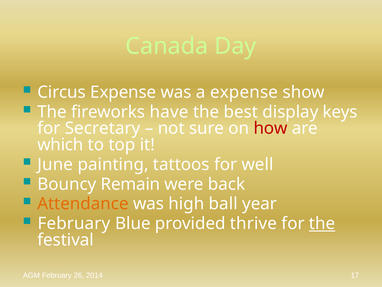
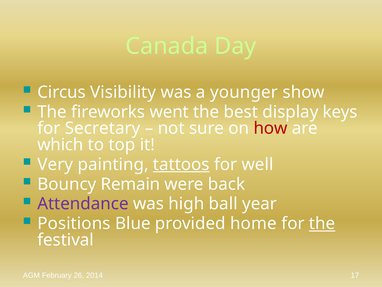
Circus Expense: Expense -> Visibility (123, 92)
a expense: expense -> younger (244, 92)
have: have -> went (169, 112)
June: June -> Very (55, 164)
tattoos underline: none -> present (181, 164)
Attendance colour: orange -> purple (83, 204)
February: February -> Positions (74, 223)
thrive: thrive -> home (253, 223)
